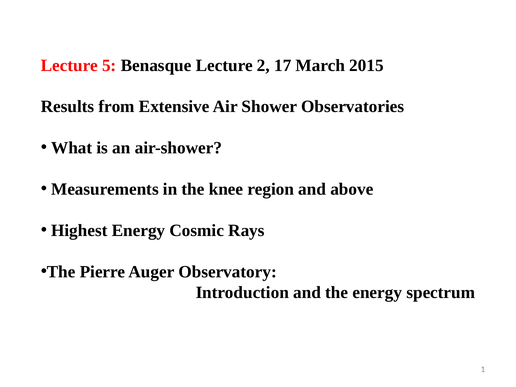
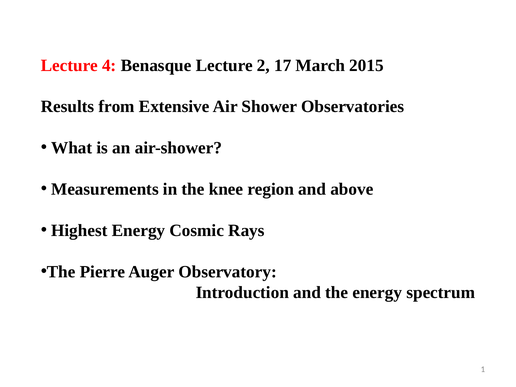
5: 5 -> 4 (109, 65)
